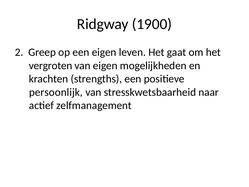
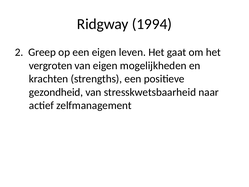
1900: 1900 -> 1994 (152, 24)
persoonlijk: persoonlijk -> gezondheid (56, 92)
